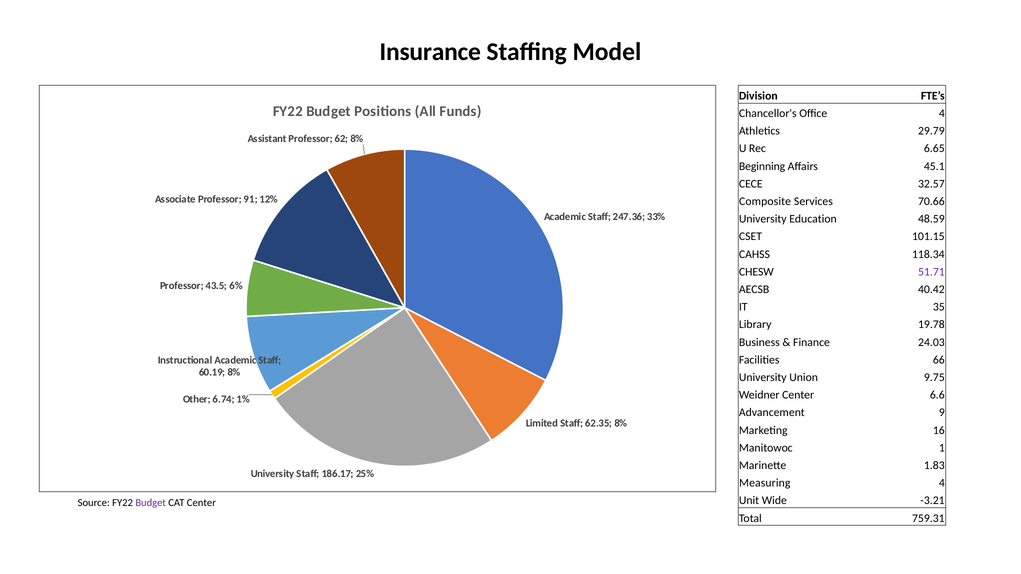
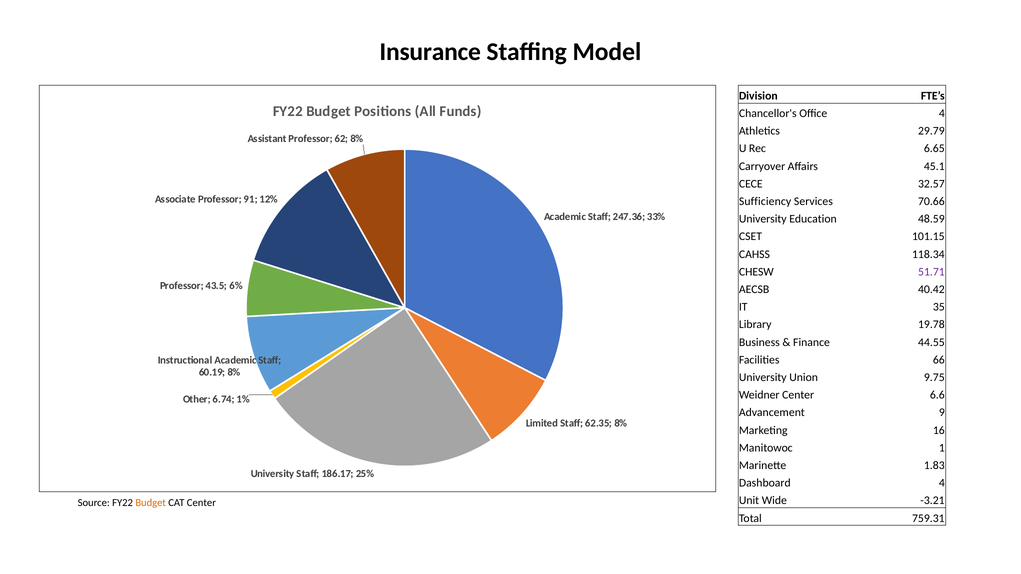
Beginning: Beginning -> Carryover (762, 166)
Composite: Composite -> Sufficiency (765, 202)
24.03: 24.03 -> 44.55 (931, 342)
Measuring: Measuring -> Dashboard (765, 483)
Budget colour: purple -> orange (151, 503)
